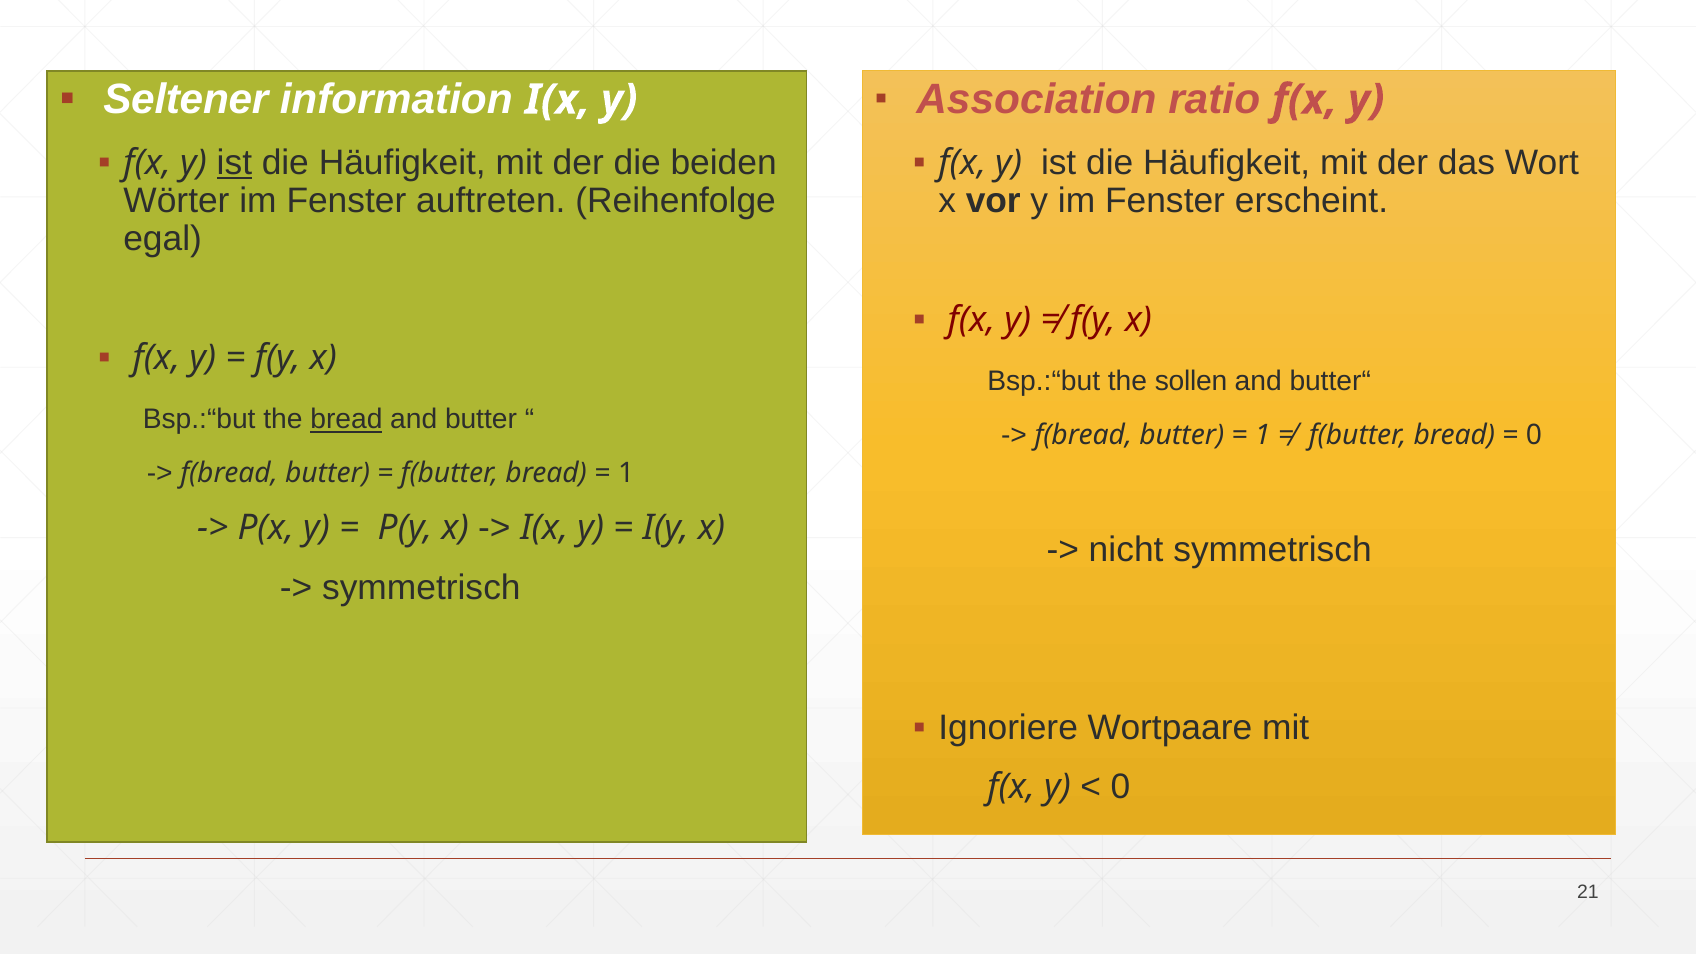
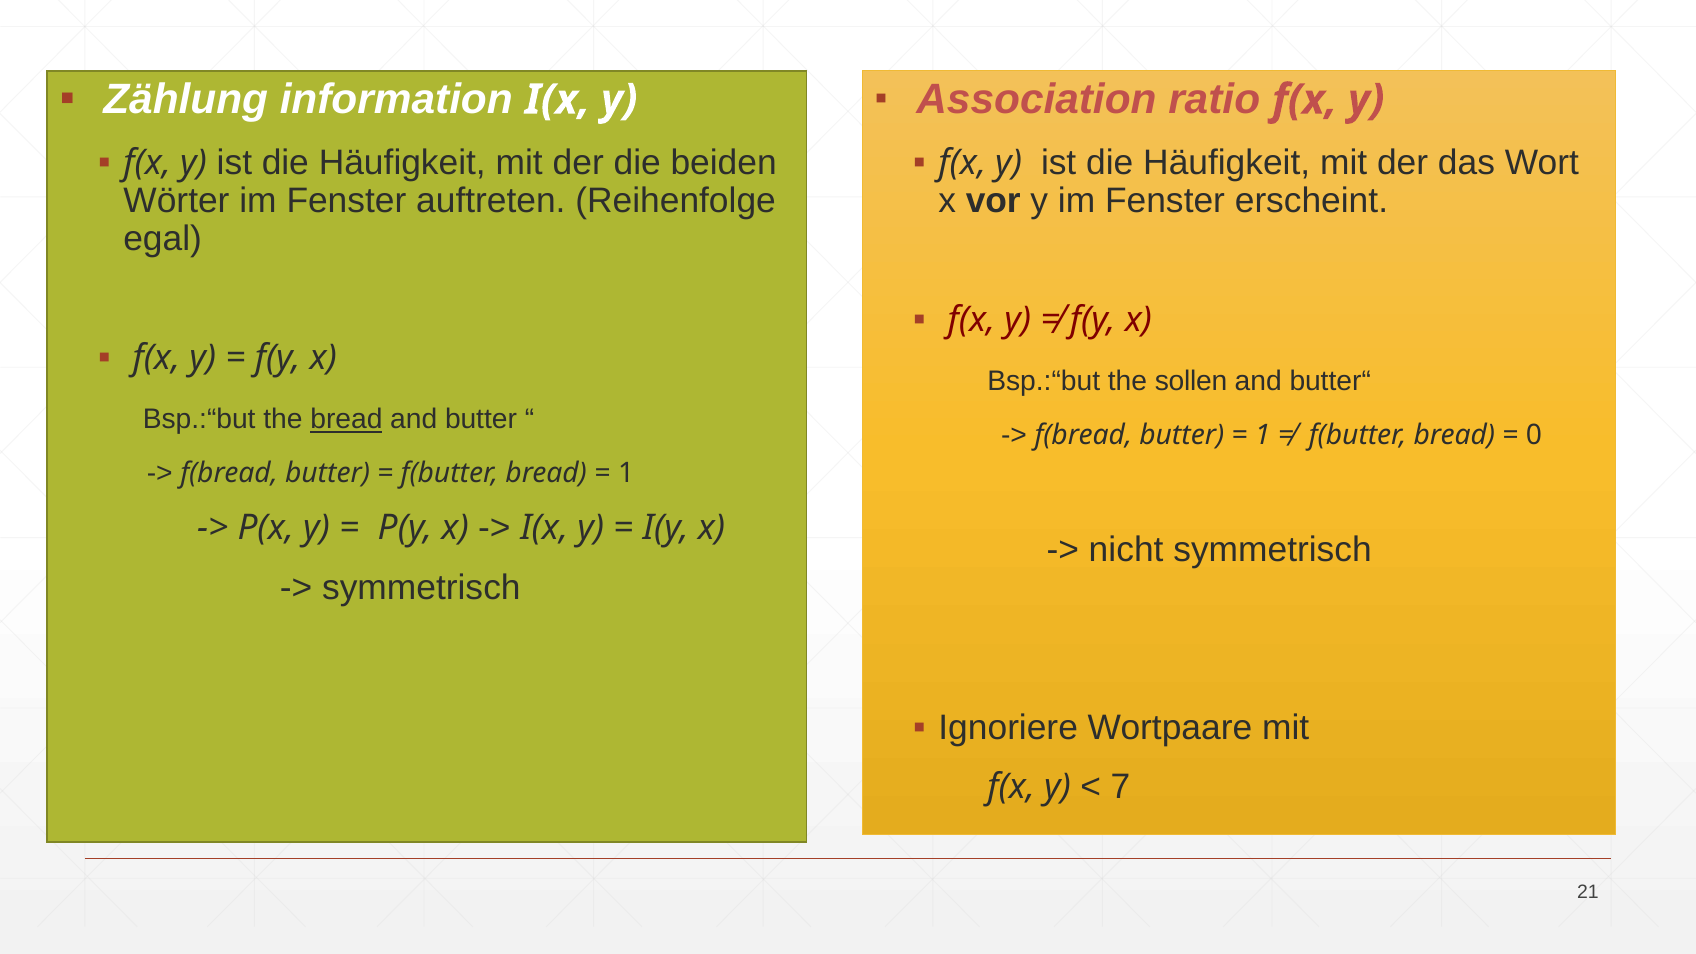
Seltener: Seltener -> Zählung (186, 100)
ist underline: present -> none (234, 163)
0: 0 -> 7 (1120, 787)
